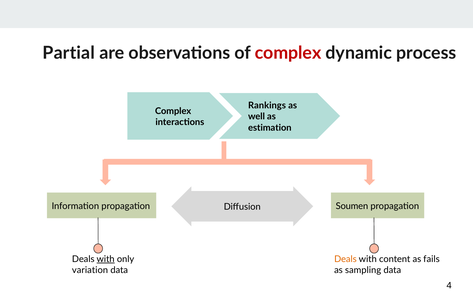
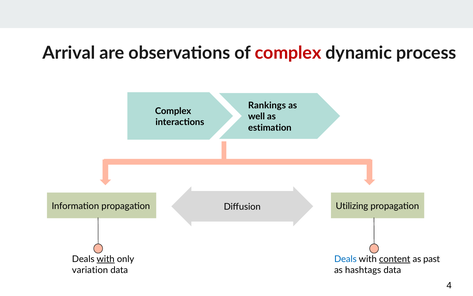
Partial: Partial -> Arrival (69, 53)
Soumen: Soumen -> Utilizing (352, 206)
Deals colour: orange -> blue (345, 259)
content underline: none -> present (395, 259)
fails: fails -> past (432, 259)
sampling: sampling -> hashtags (363, 270)
